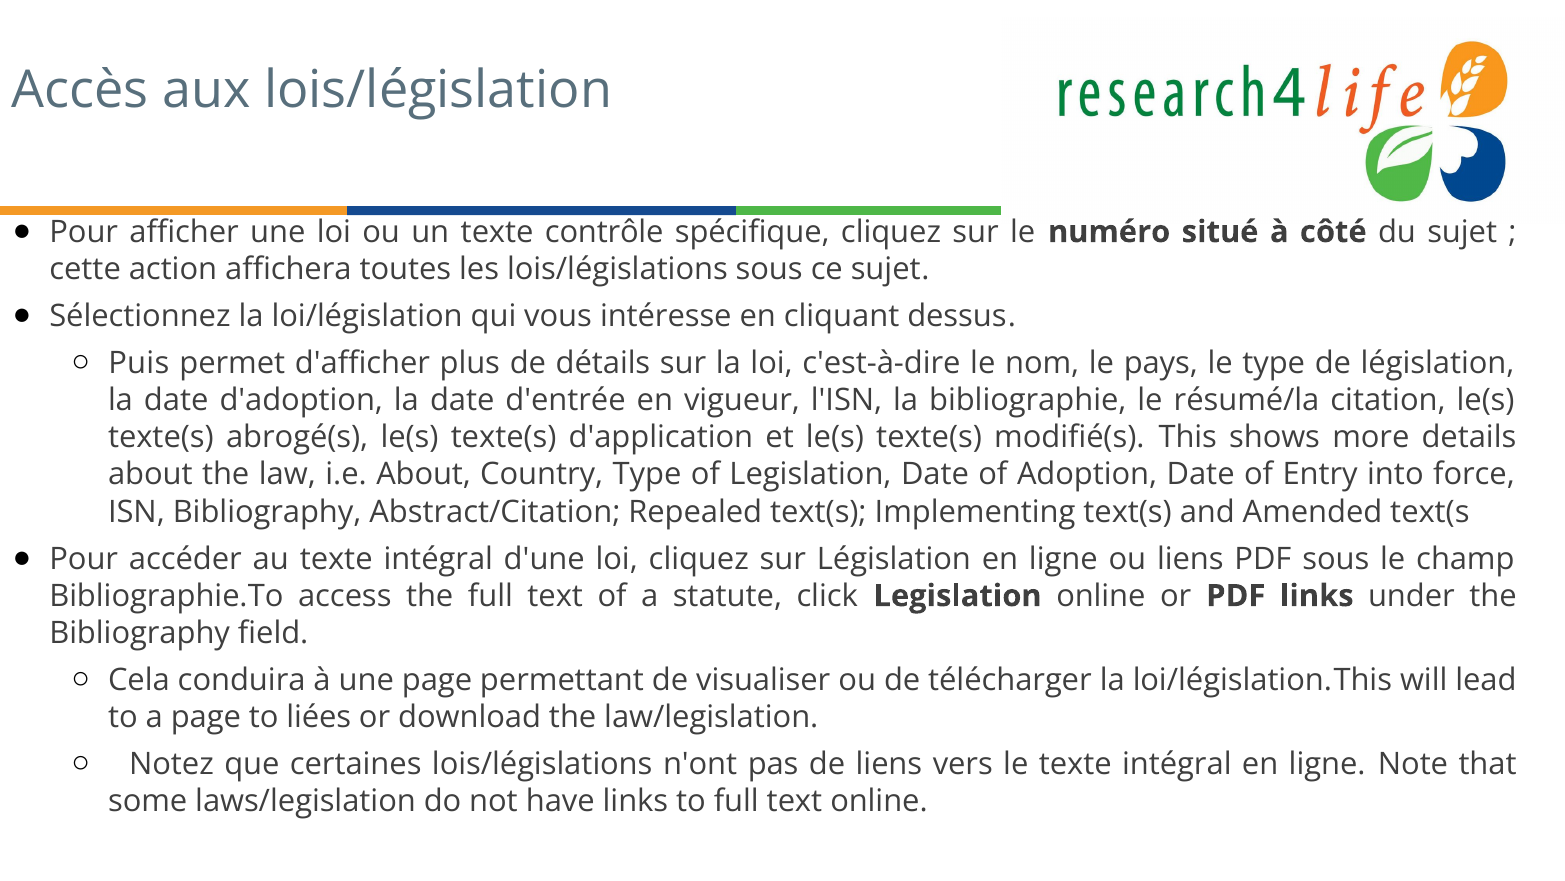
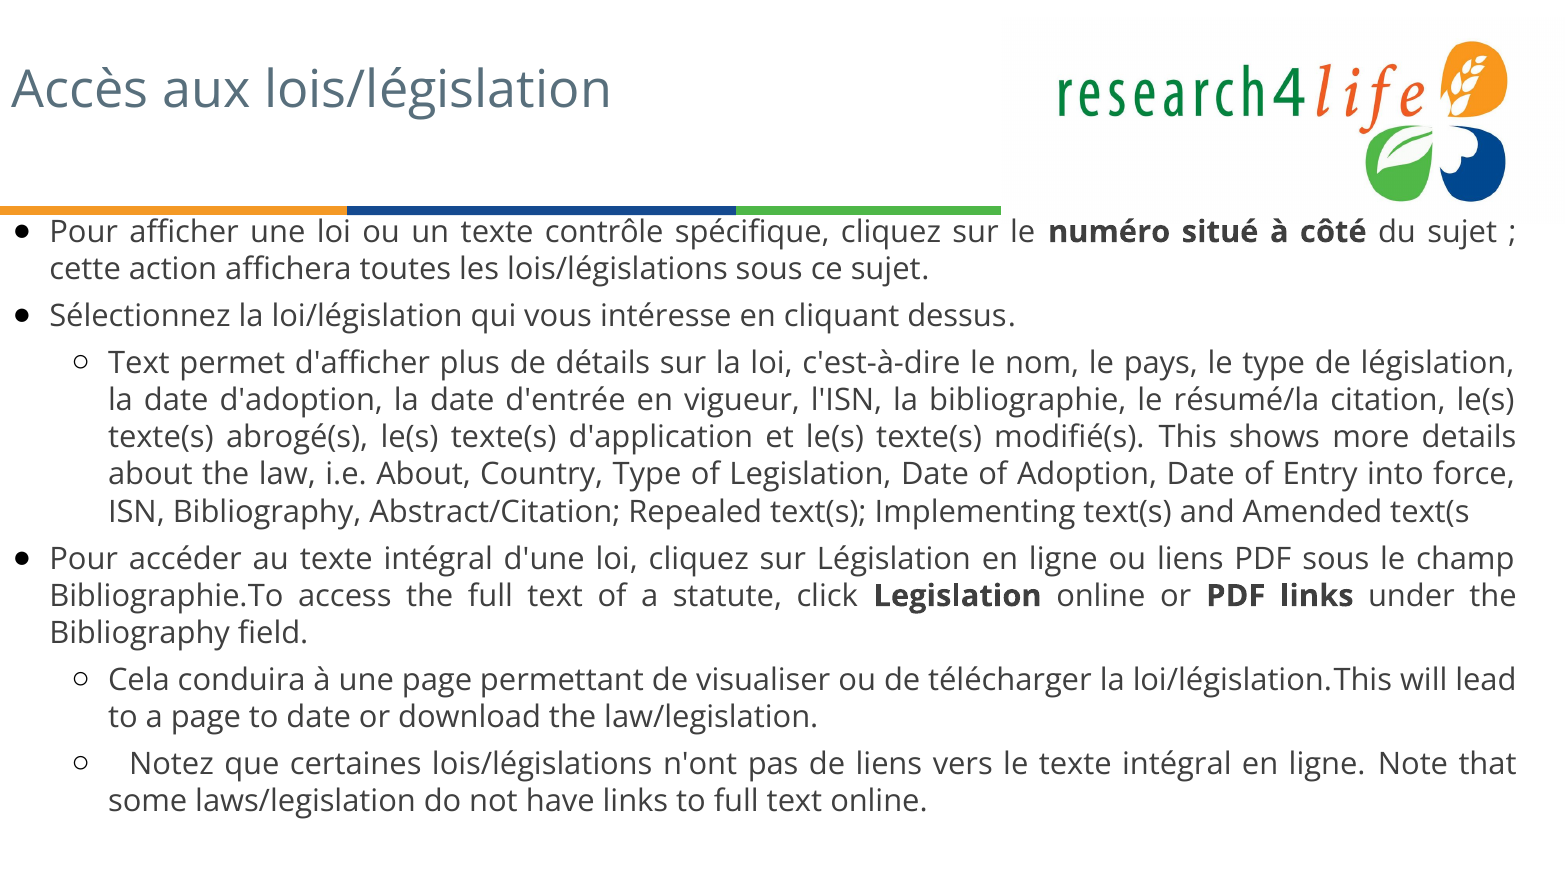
Puis: Puis -> Text (139, 363)
to liées: liées -> date (319, 717)
